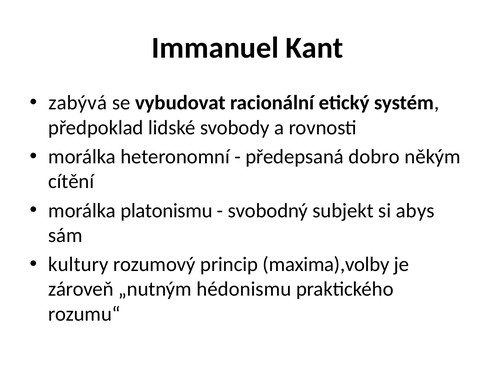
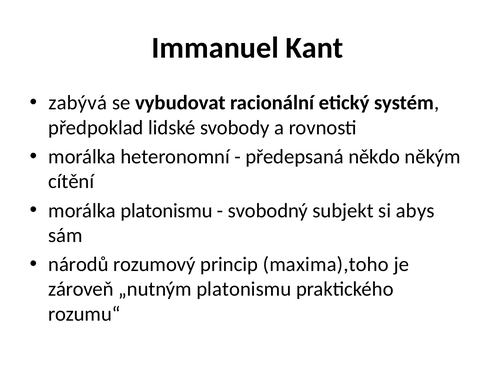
dobro: dobro -> někdo (374, 157)
kultury: kultury -> národů (78, 265)
maxima),volby: maxima),volby -> maxima),toho (326, 265)
„nutným hédonismu: hédonismu -> platonismu (244, 289)
